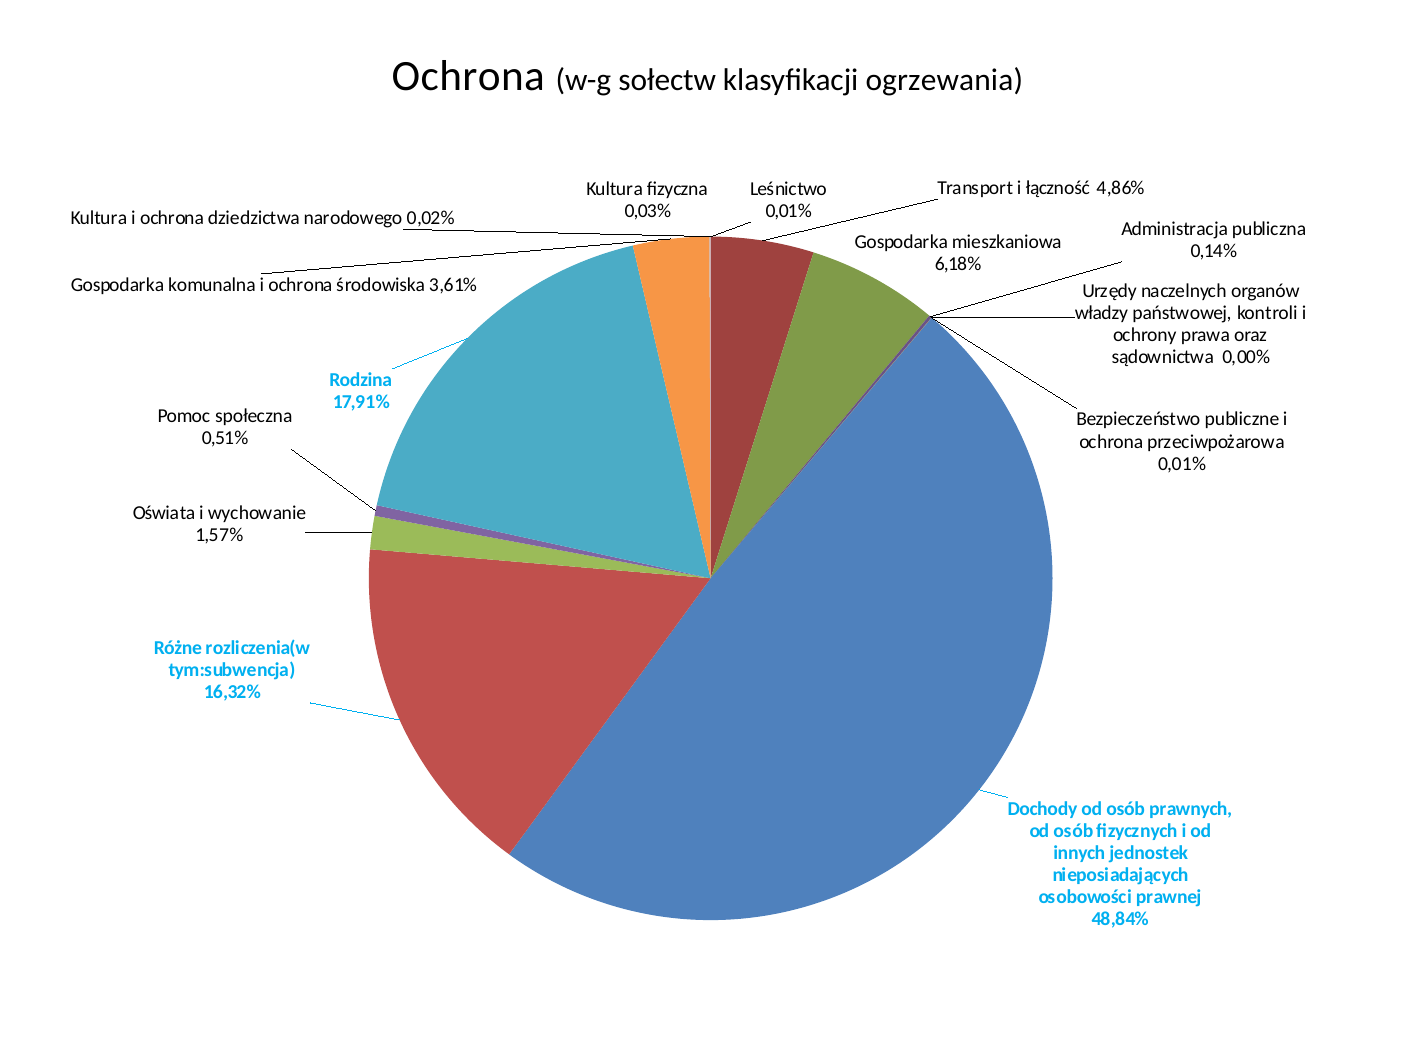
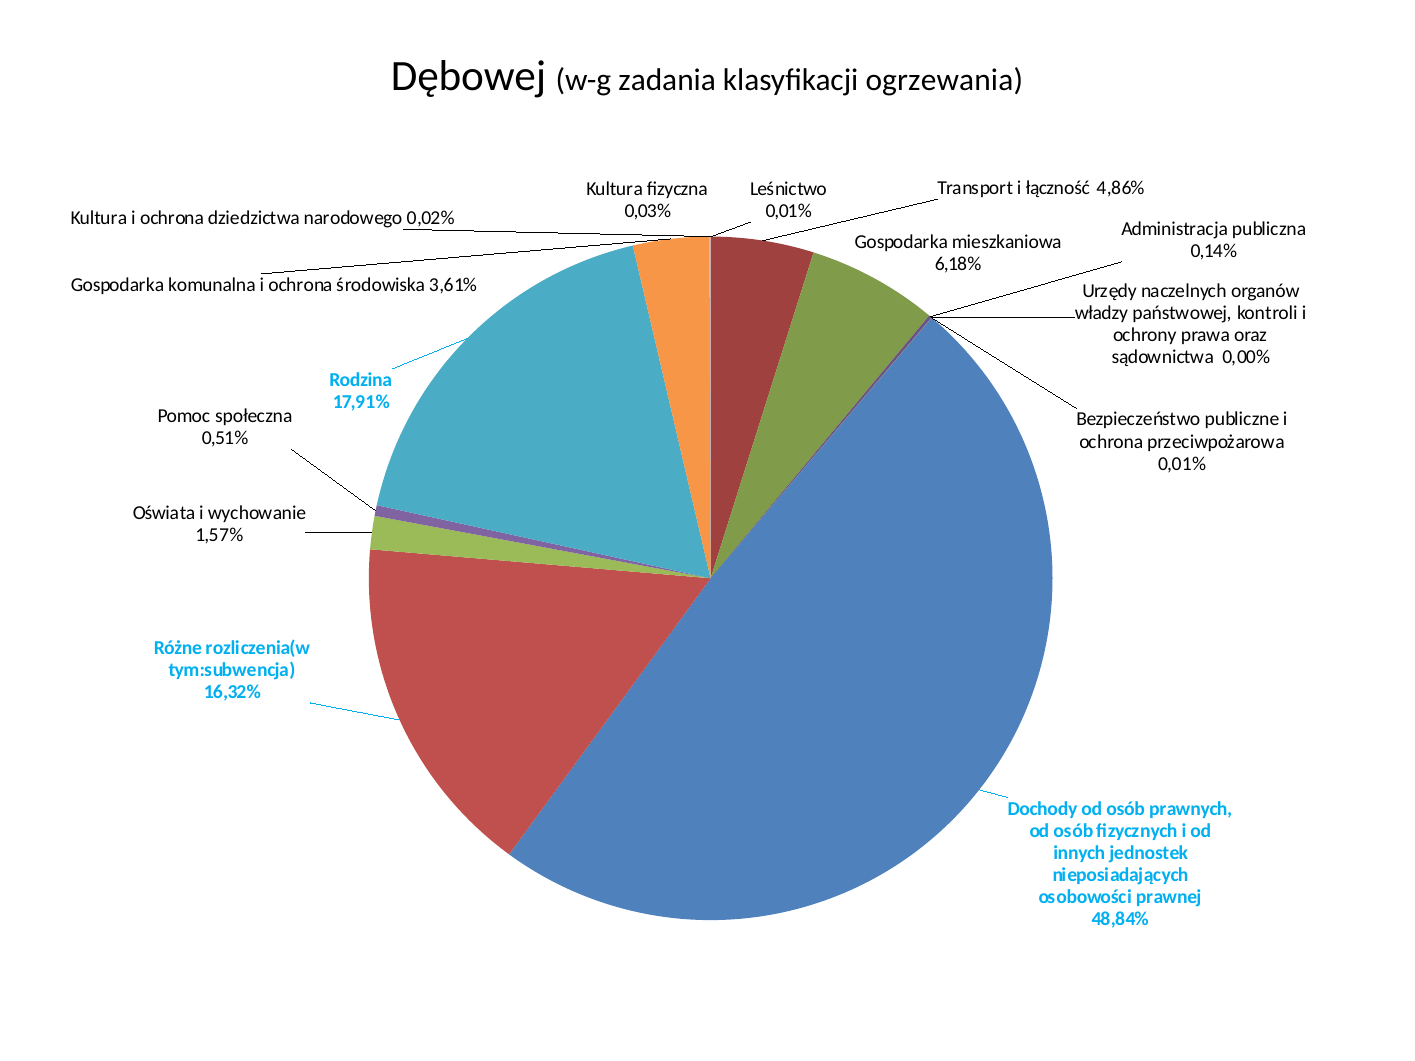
Ochrona: Ochrona -> Dębowej (469, 76)
sołectw: sołectw -> zadania (667, 80)
